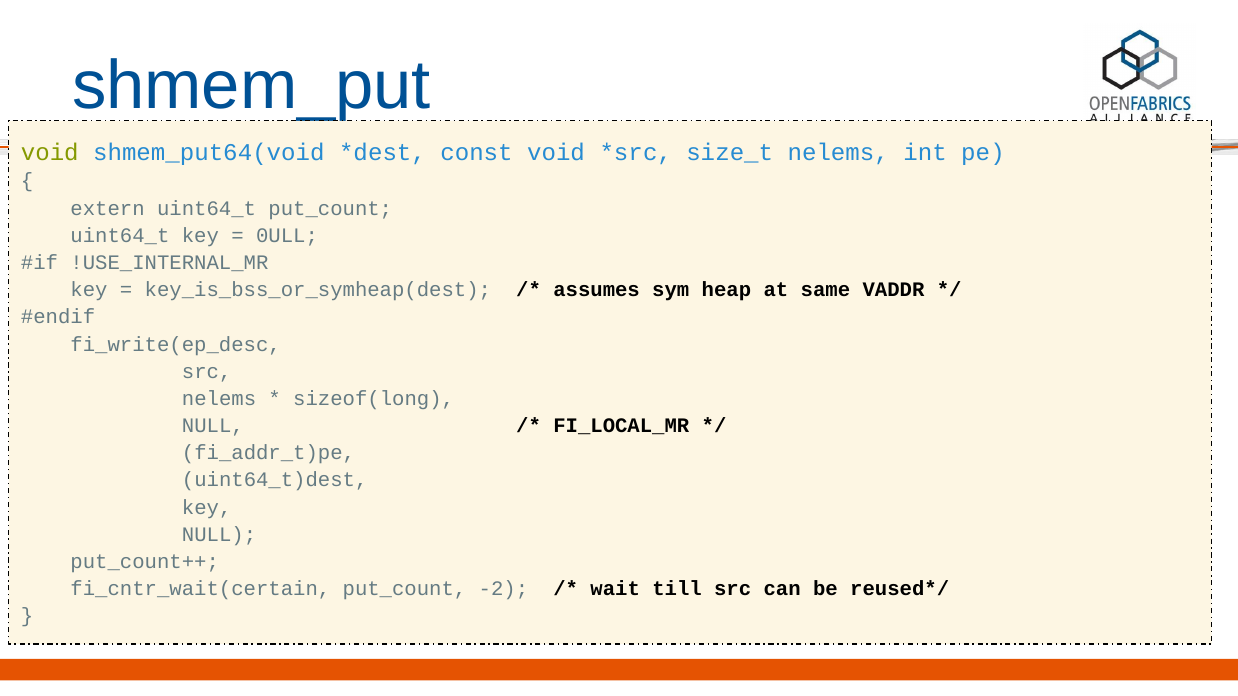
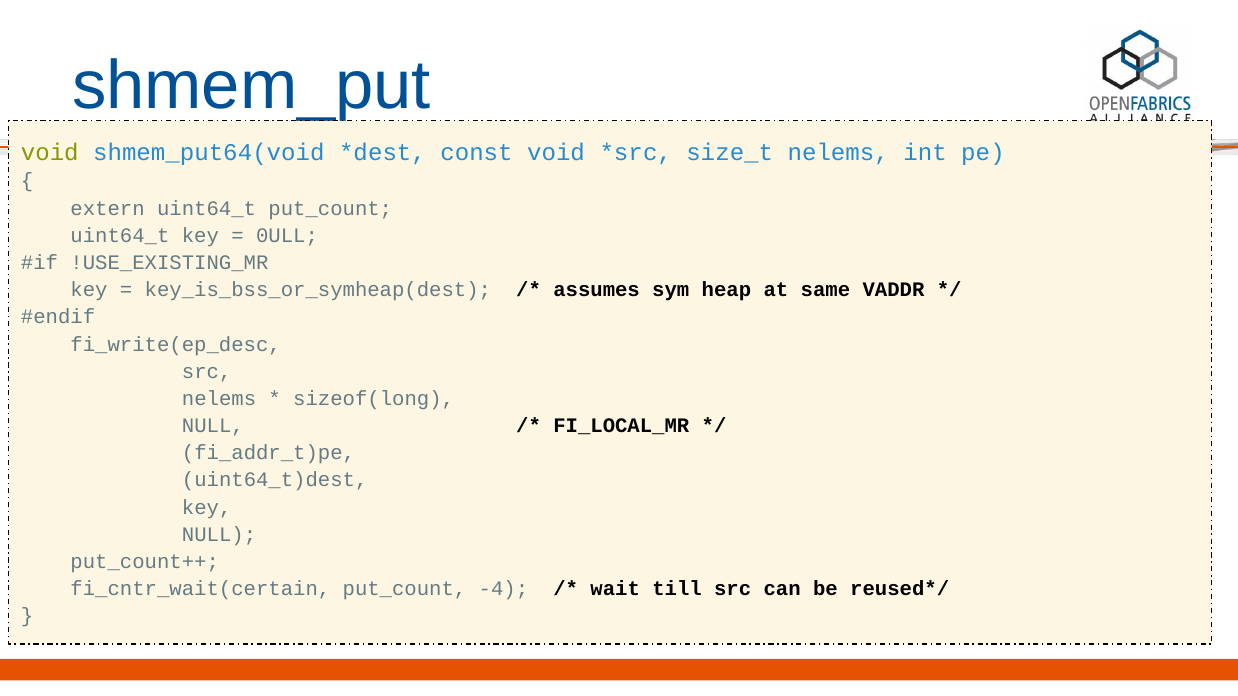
!USE_INTERNAL_MR: !USE_INTERNAL_MR -> !USE_EXISTING_MR (169, 263)
-2: -2 -> -4 (503, 589)
